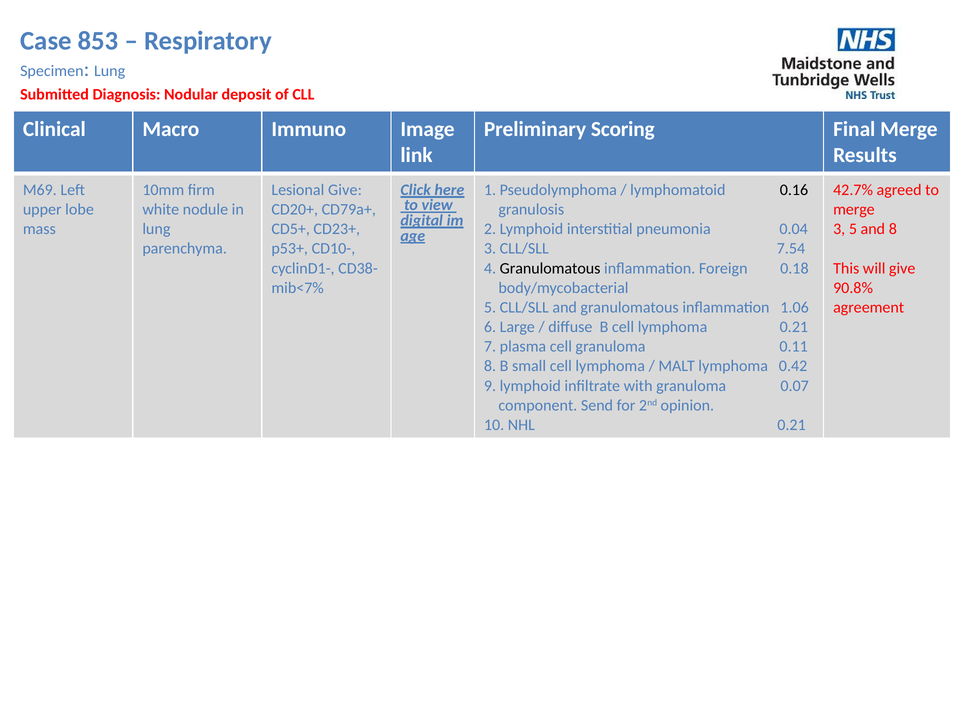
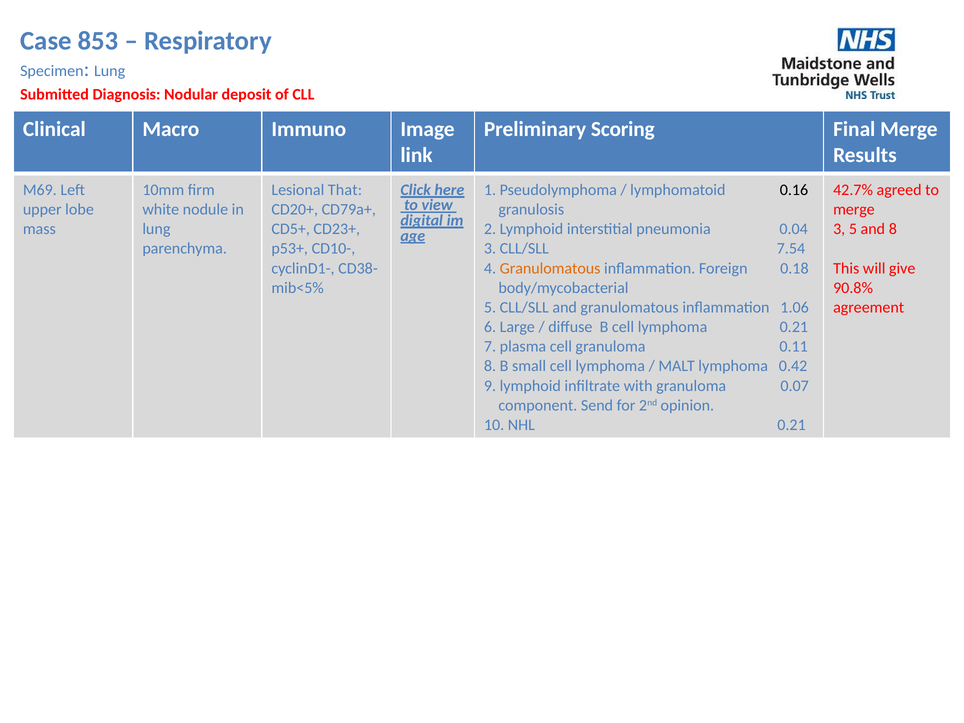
Lesional Give: Give -> That (345, 190)
Granulomatous colour: black -> orange (550, 268)
mib<7%: mib<7% -> mib<5% (298, 288)
